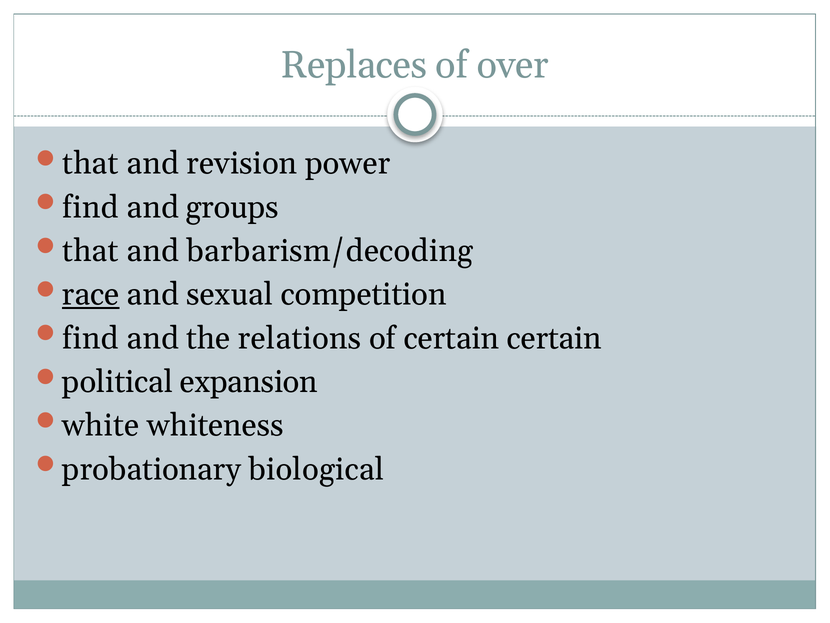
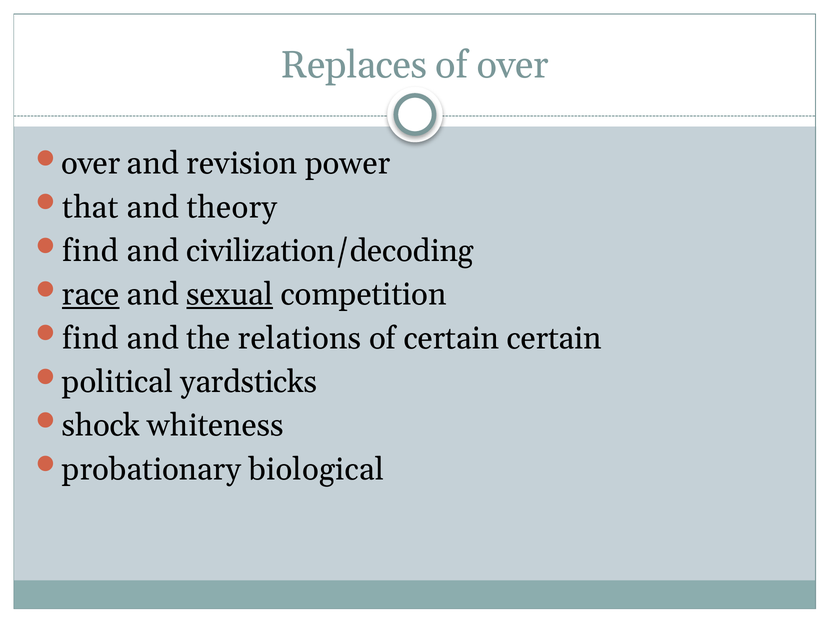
that: that -> over (91, 164)
find: find -> that (91, 207)
groups: groups -> theory (232, 207)
that: that -> find (91, 251)
barbarism/decoding: barbarism/decoding -> civilization/decoding (330, 251)
sexual underline: none -> present (230, 294)
expansion: expansion -> yardsticks (249, 382)
white: white -> shock (101, 425)
